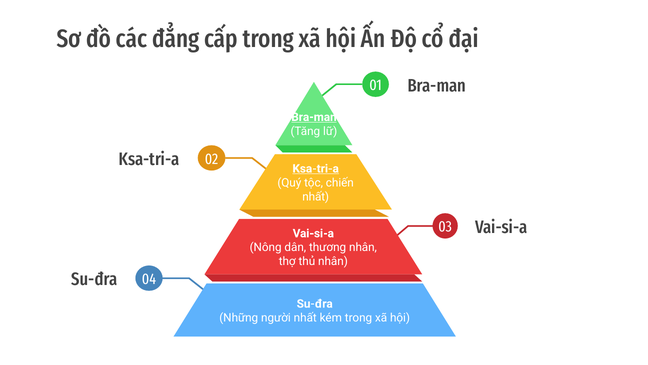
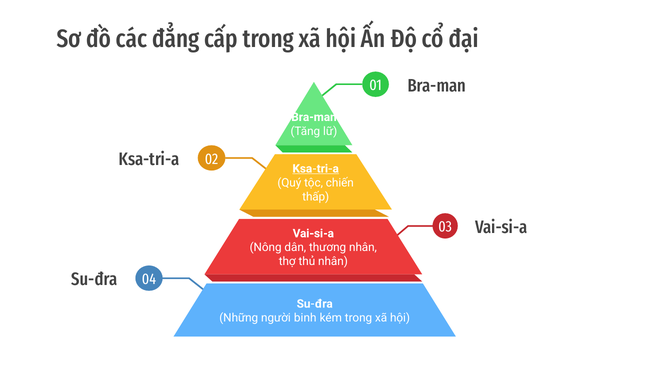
Bra-man underline: present -> none (314, 117)
nhất: nhất -> thấp (316, 197)
người nhất: nhất -> binh (305, 317)
